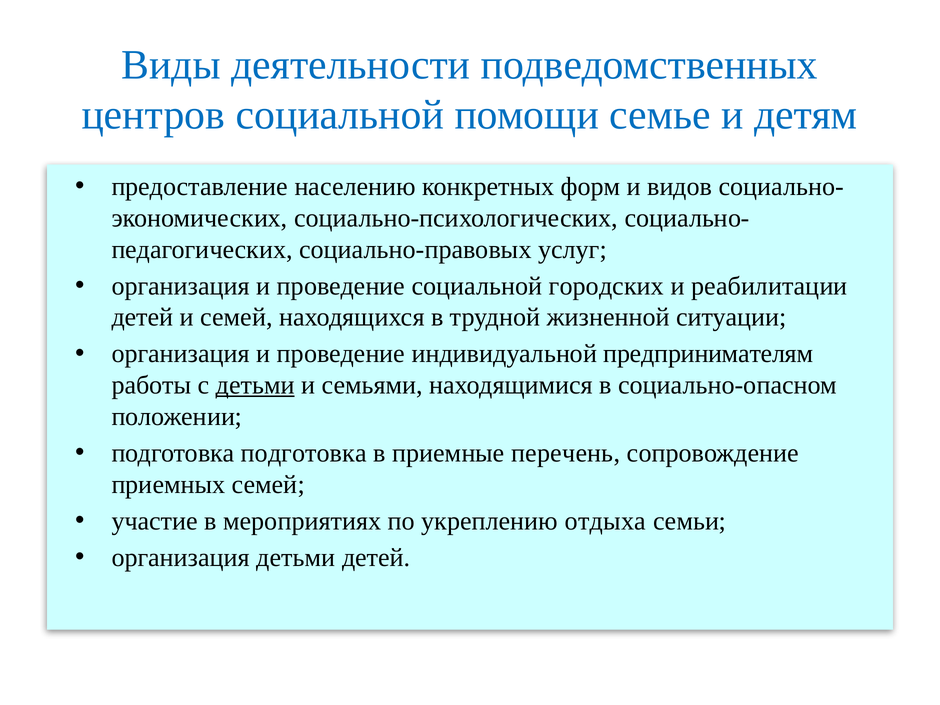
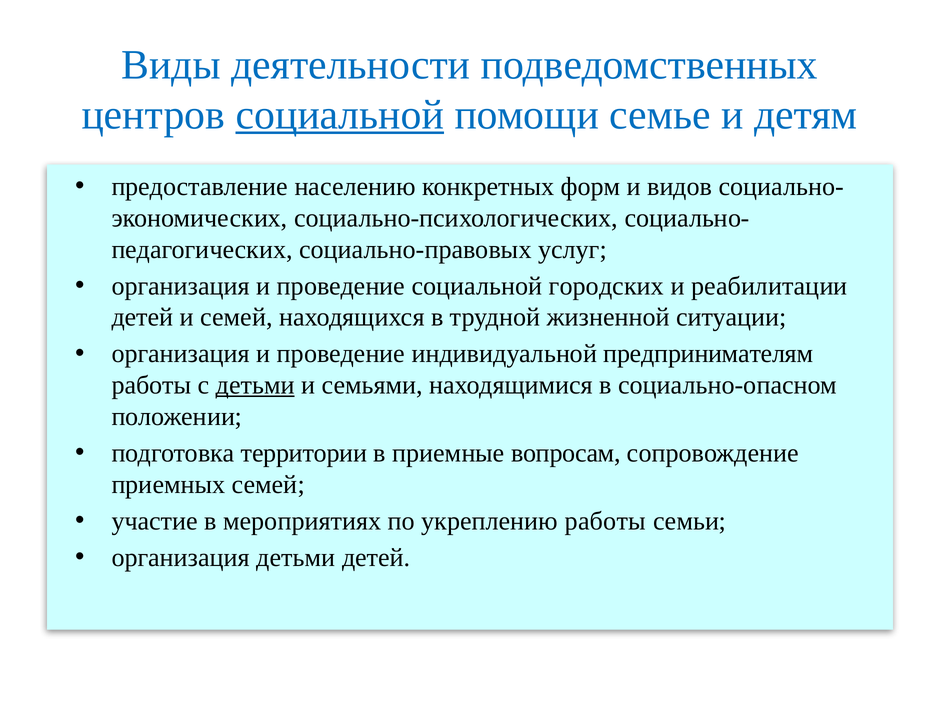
социальной underline: none -> present (340, 115)
подготовка подготовка: подготовка -> территории (304, 453)
перечень: перечень -> вопросам (566, 453)
укреплению отдыха: отдыха -> работы (605, 521)
